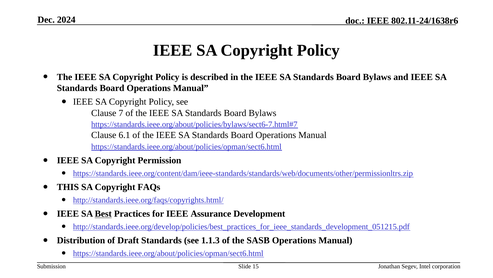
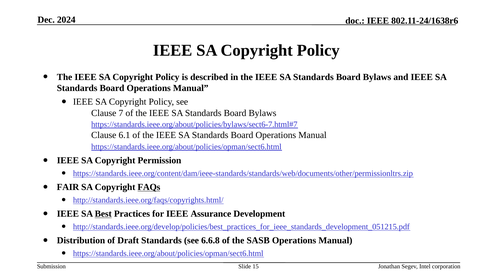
THIS: THIS -> FAIR (68, 187)
FAQs underline: none -> present (149, 187)
1.1.3: 1.1.3 -> 6.6.8 (210, 240)
